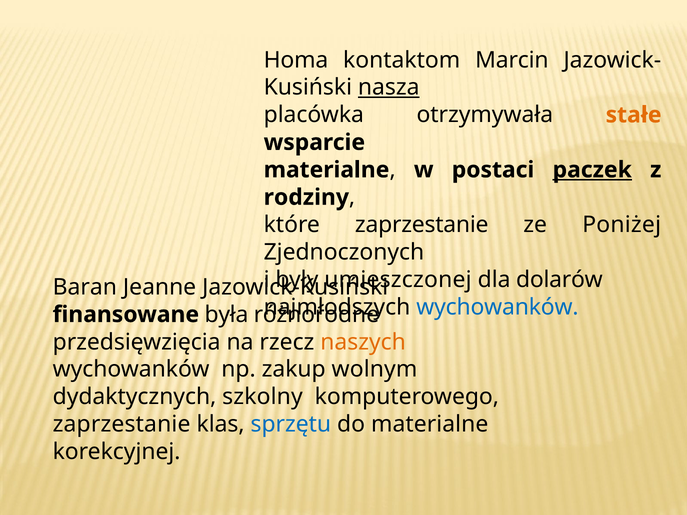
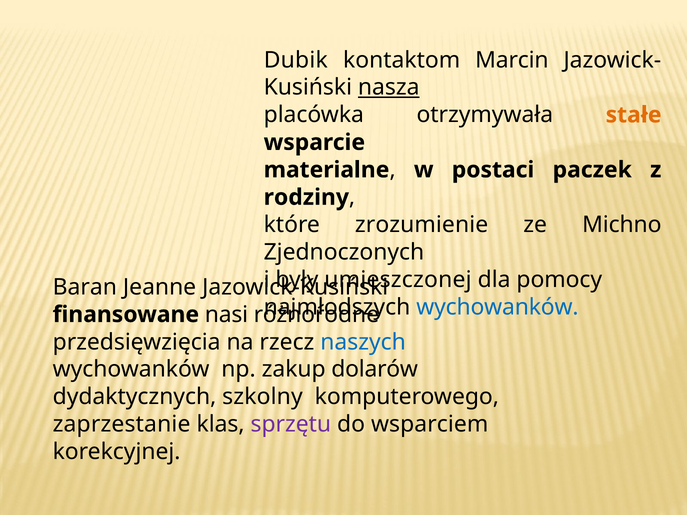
Homa: Homa -> Dubik (296, 60)
paczek underline: present -> none (592, 170)
które zaprzestanie: zaprzestanie -> zrozumienie (422, 225)
Poniżej: Poniżej -> Michno (622, 225)
dolarów: dolarów -> pomocy (559, 280)
była: była -> nasi (226, 315)
naszych colour: orange -> blue (363, 342)
wolnym: wolnym -> dolarów (375, 370)
sprzętu colour: blue -> purple (291, 425)
do materialne: materialne -> wsparciem (430, 425)
